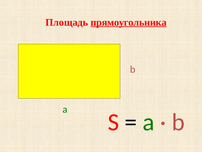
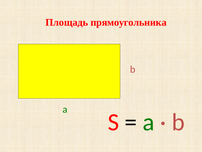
прямоугольника underline: present -> none (129, 22)
